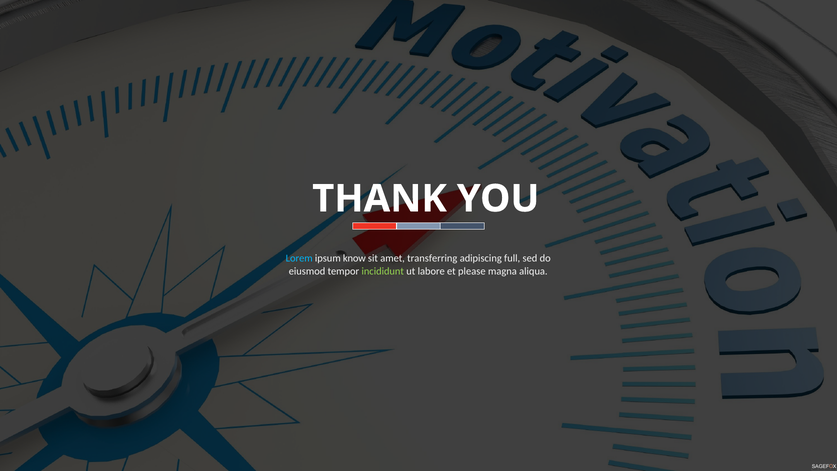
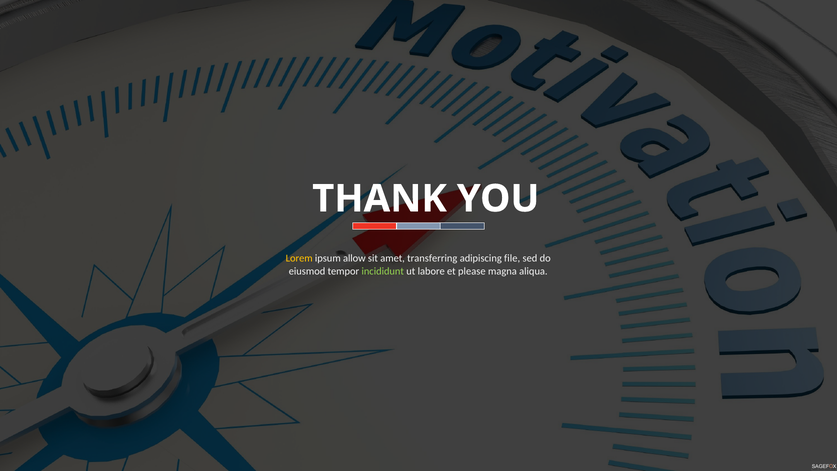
Lorem colour: light blue -> yellow (299, 258)
know: know -> allow (354, 258)
full: full -> file (512, 258)
